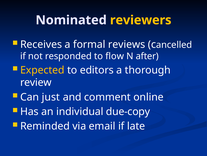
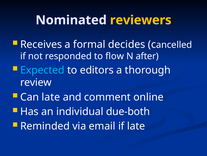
reviews: reviews -> decides (127, 44)
Expected colour: yellow -> light blue (42, 70)
Can just: just -> late (51, 97)
due-copy: due-copy -> due-both (128, 111)
